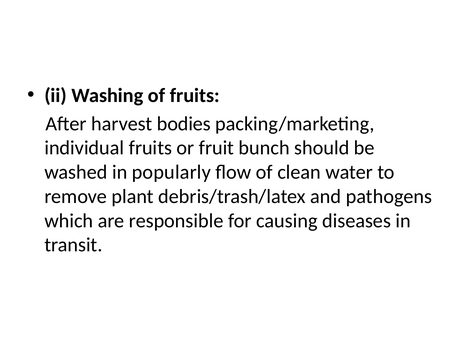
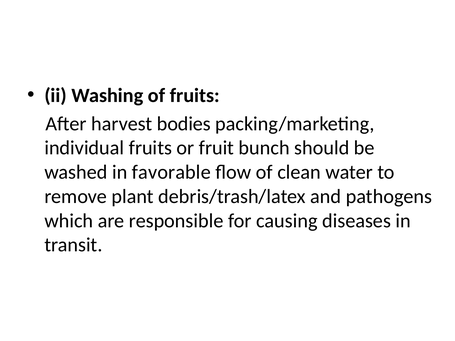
popularly: popularly -> favorable (171, 172)
